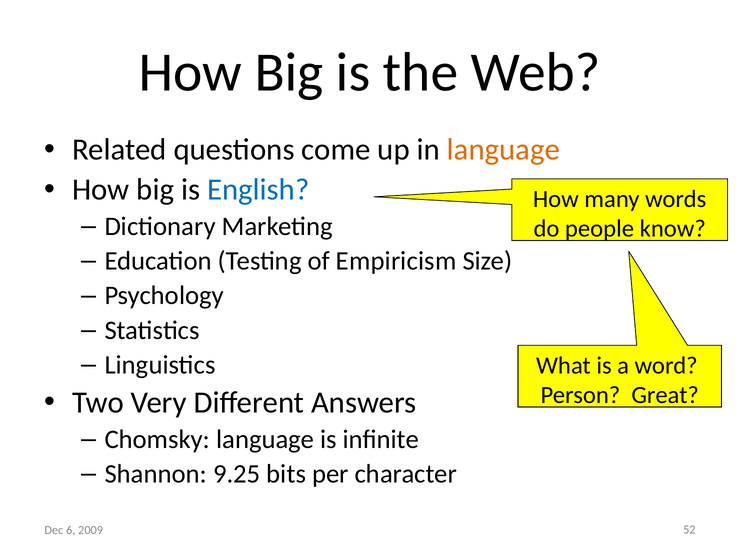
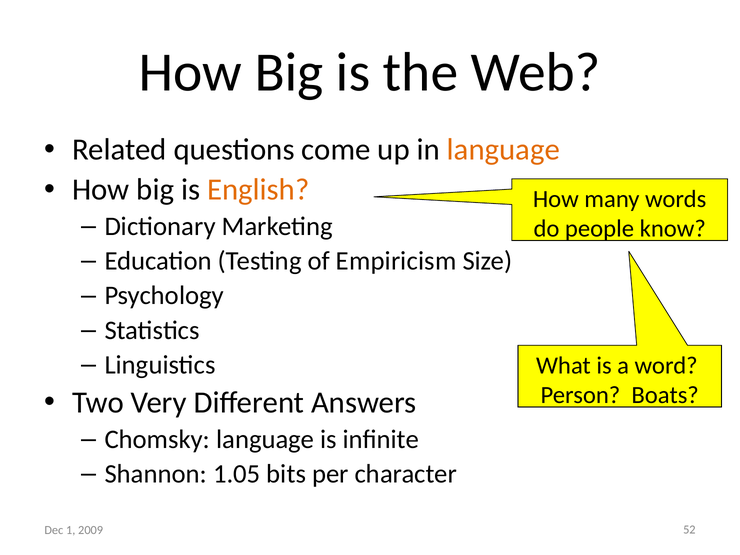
English colour: blue -> orange (258, 190)
Great: Great -> Boats (665, 395)
9.25: 9.25 -> 1.05 (237, 474)
6: 6 -> 1 (71, 530)
